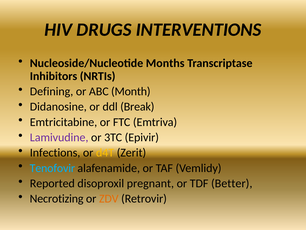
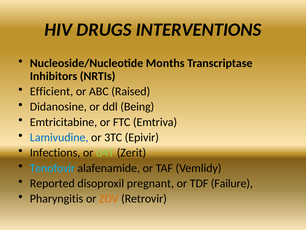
Defining: Defining -> Efficient (52, 91)
Month: Month -> Raised (131, 91)
Break: Break -> Being (137, 107)
Lamivudine colour: purple -> blue (59, 137)
d4T colour: yellow -> light green (105, 152)
Better: Better -> Failure (232, 183)
Necrotizing: Necrotizing -> Pharyngitis (57, 198)
